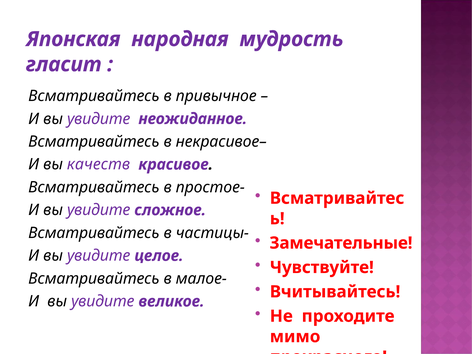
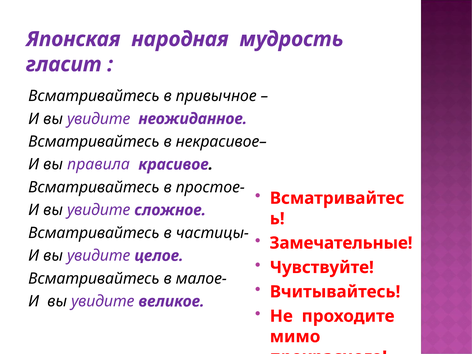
качеств: качеств -> правила (99, 164)
